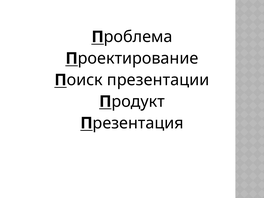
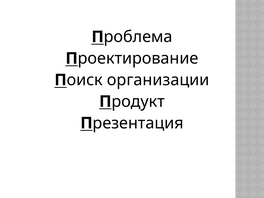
презентации: презентации -> организации (158, 80)
